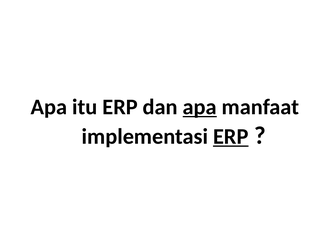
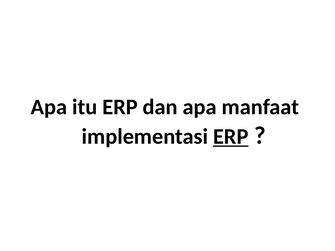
apa underline: present -> none (200, 107)
